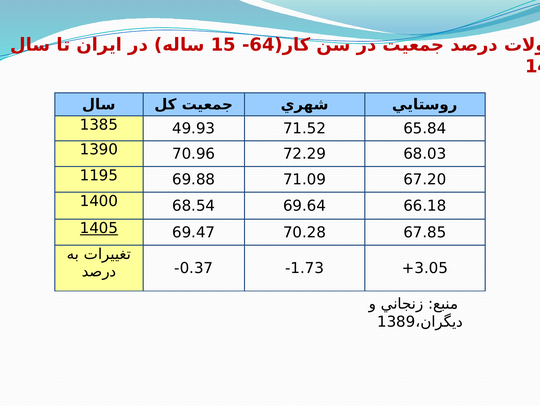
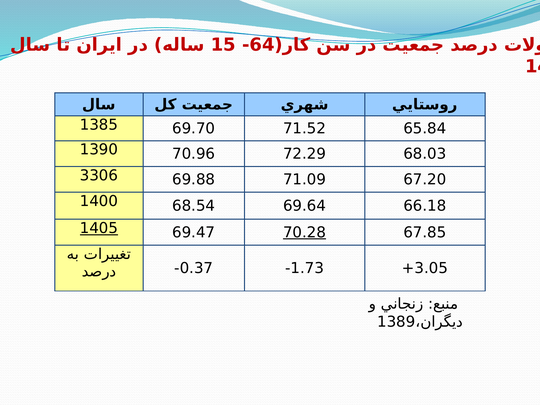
49.93: 49.93 -> 69.70 (194, 128)
1195: 1195 -> 3306 (99, 175)
70.28 underline: none -> present (305, 232)
